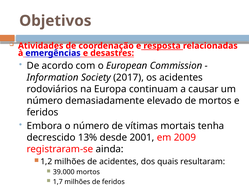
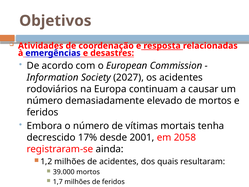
2017: 2017 -> 2027 (129, 77)
13%: 13% -> 17% (88, 137)
2009: 2009 -> 2058 (185, 137)
